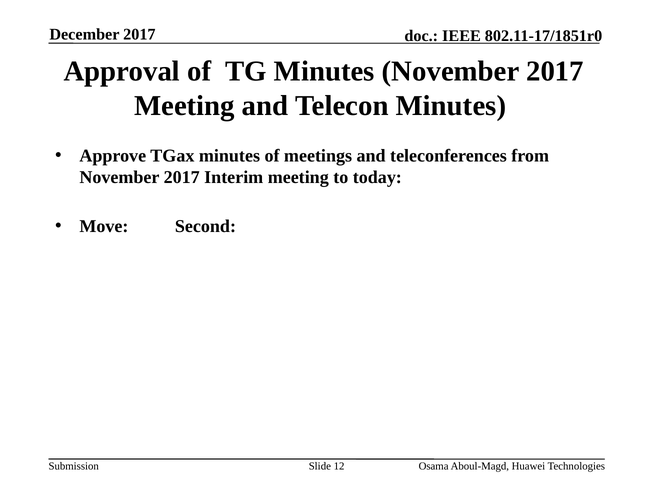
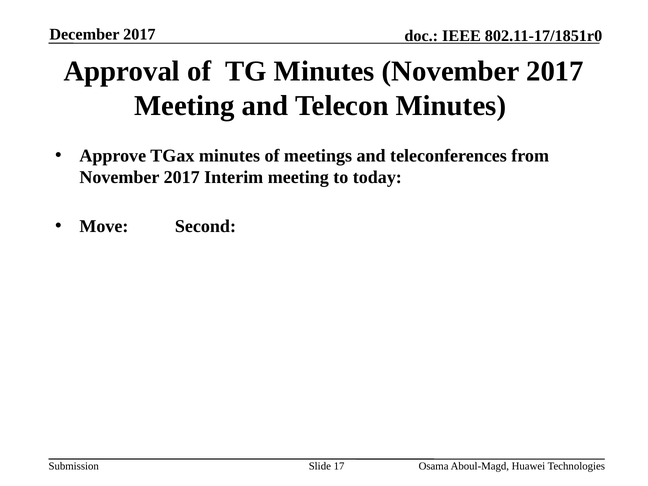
12: 12 -> 17 (339, 466)
